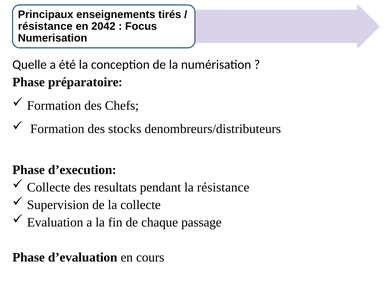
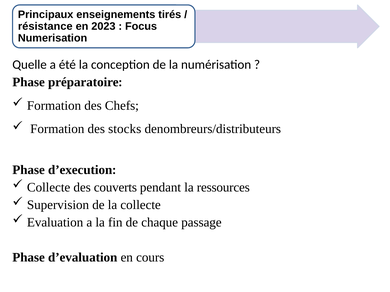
2042: 2042 -> 2023 (103, 26)
resultats: resultats -> couverts (115, 188)
la résistance: résistance -> ressources (223, 188)
